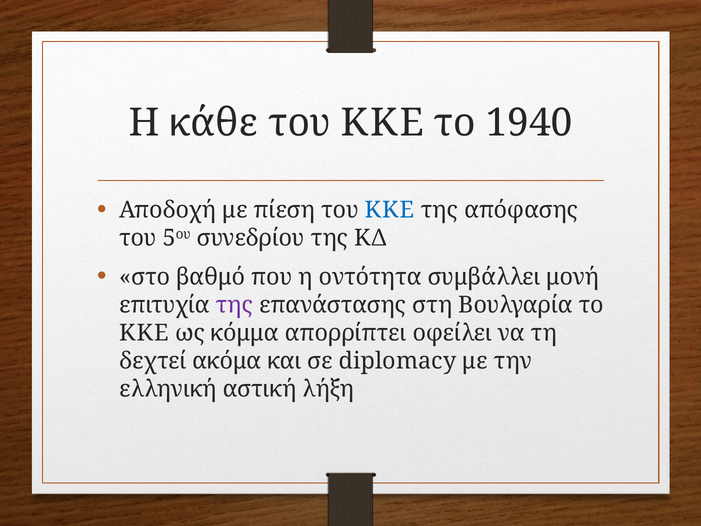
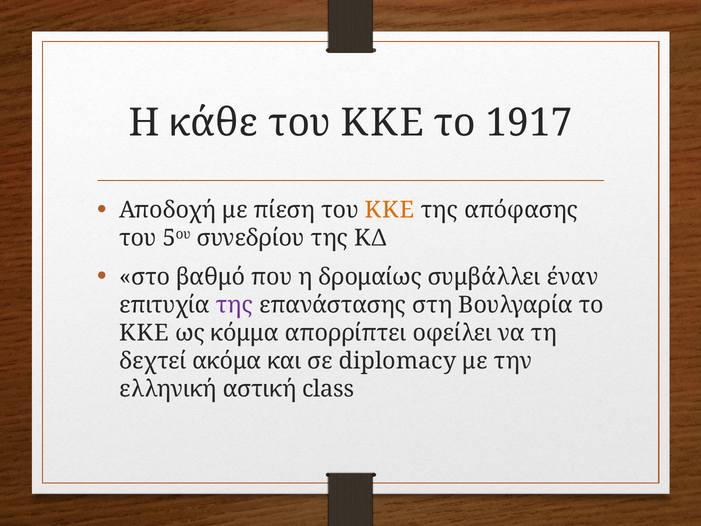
1940: 1940 -> 1917 (529, 123)
ΚΚΕ colour: blue -> orange (390, 210)
οντότητα: οντότητα -> δρομαίως (370, 277)
μονή: μονή -> έναν (572, 277)
λήξη: λήξη -> class (328, 389)
